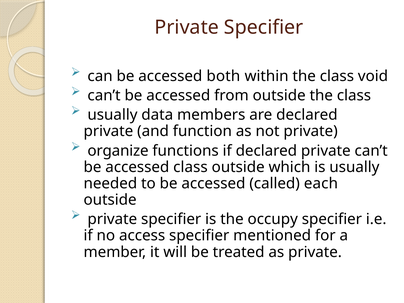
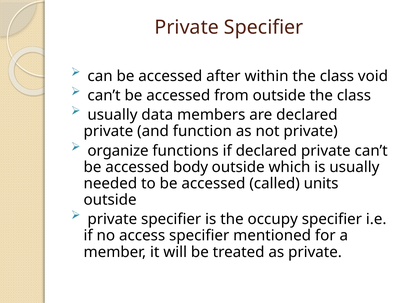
both: both -> after (223, 76)
accessed class: class -> body (191, 167)
each: each -> units (321, 183)
